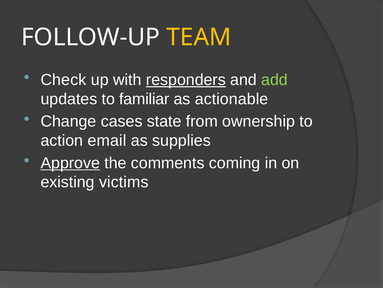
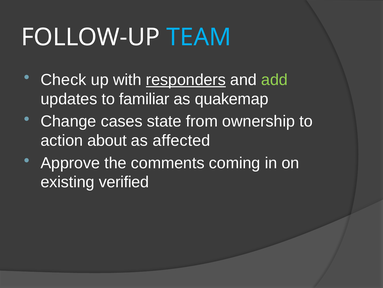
TEAM colour: yellow -> light blue (199, 37)
actionable: actionable -> quakemap (232, 99)
email: email -> about (107, 140)
supplies: supplies -> affected (181, 140)
Approve underline: present -> none (70, 163)
victims: victims -> verified (124, 182)
